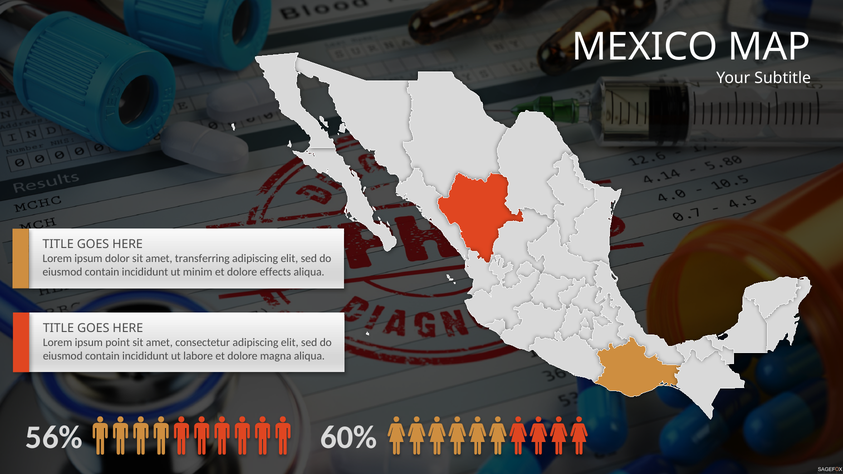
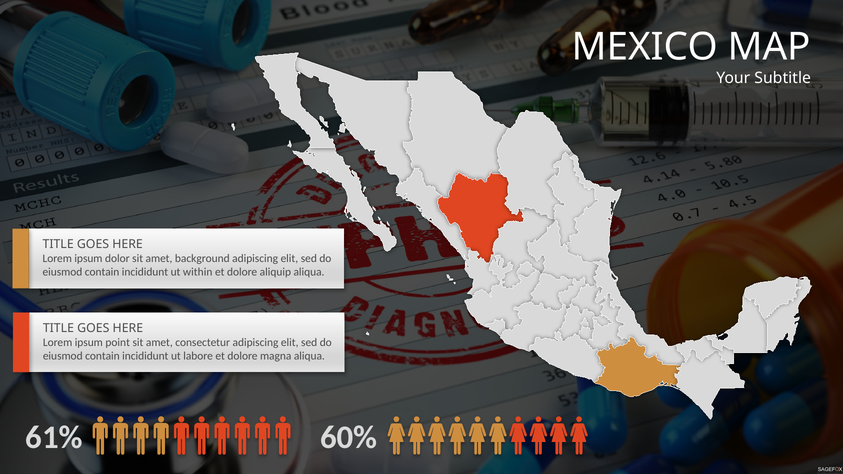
transferring: transferring -> background (202, 259)
minim: minim -> within (198, 272)
effects: effects -> aliquip (275, 272)
56%: 56% -> 61% (54, 438)
